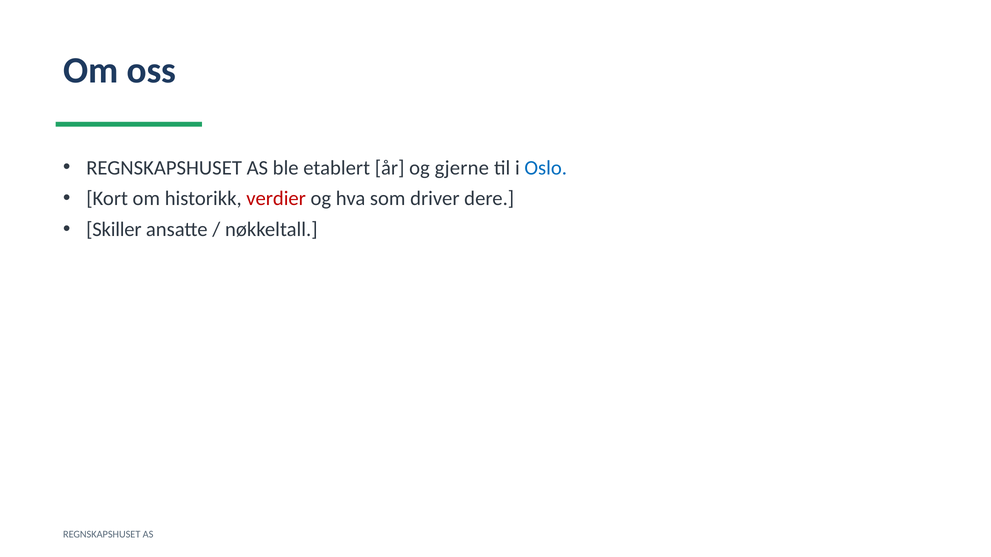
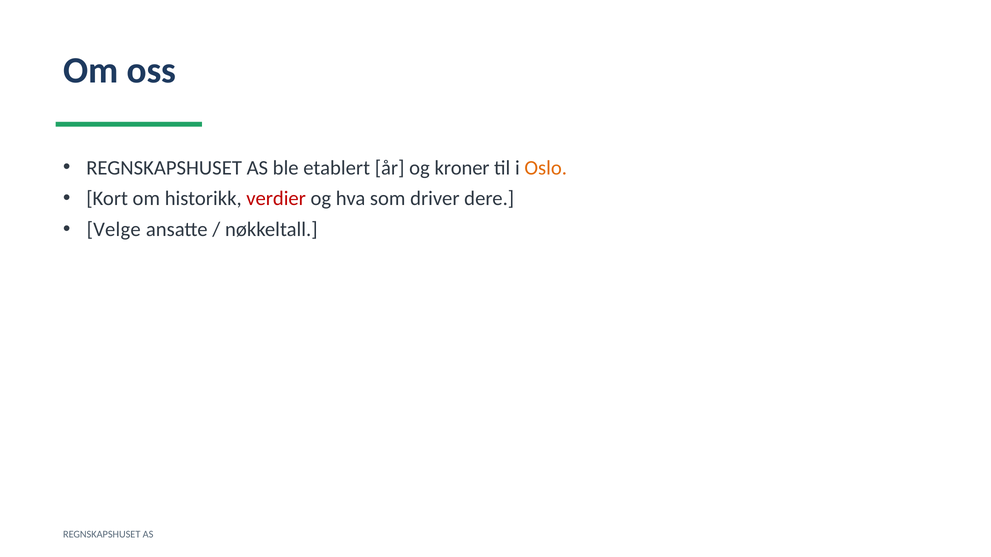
gjerne: gjerne -> kroner (462, 168)
Oslo colour: blue -> orange (546, 168)
Skiller: Skiller -> Velge (114, 230)
